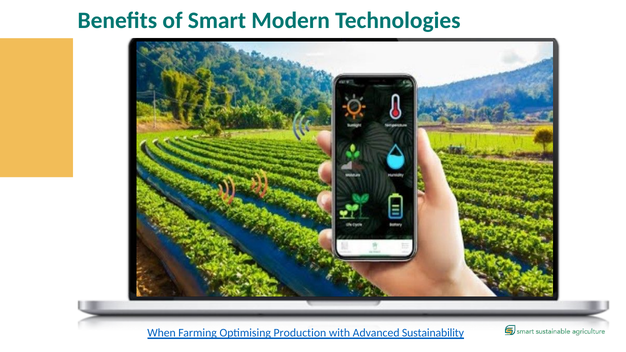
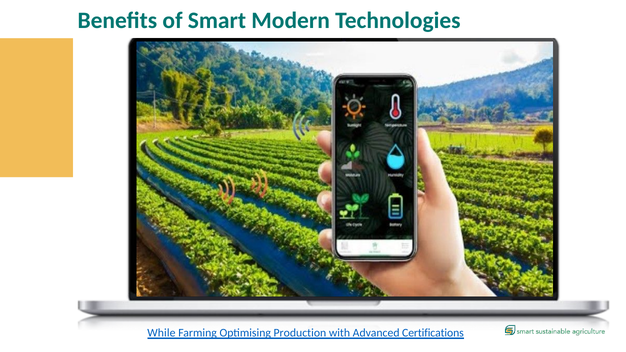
When: When -> While (161, 333)
Sustainability: Sustainability -> Certifications (433, 333)
